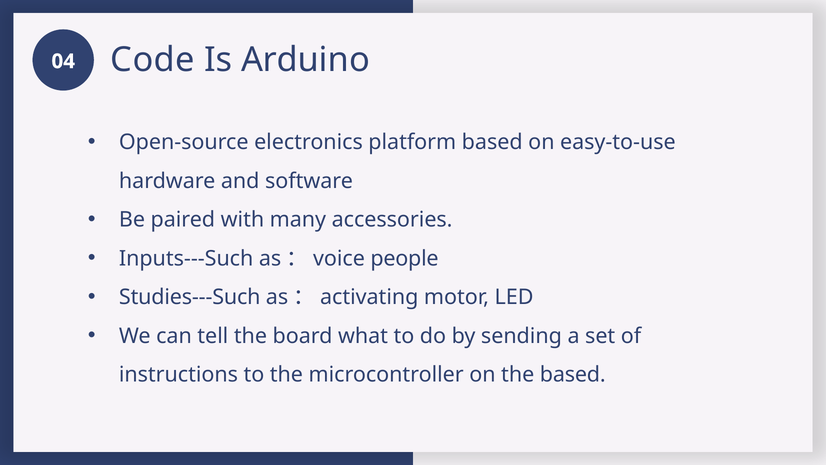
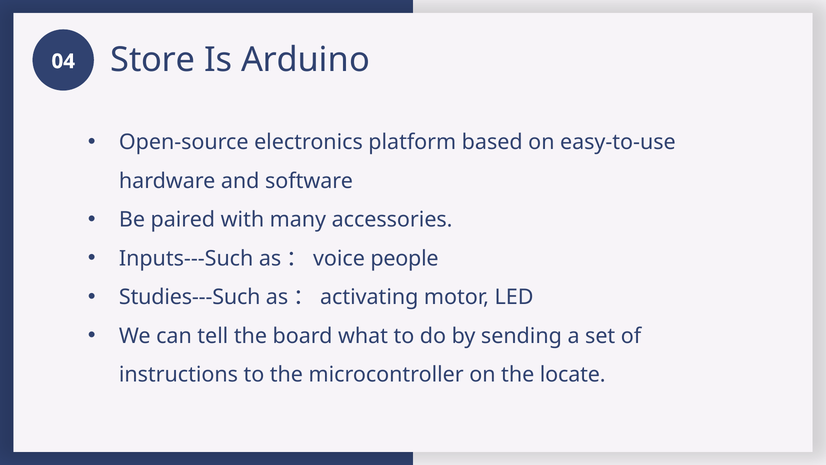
Code: Code -> Store (153, 60)
the based: based -> locate (573, 374)
